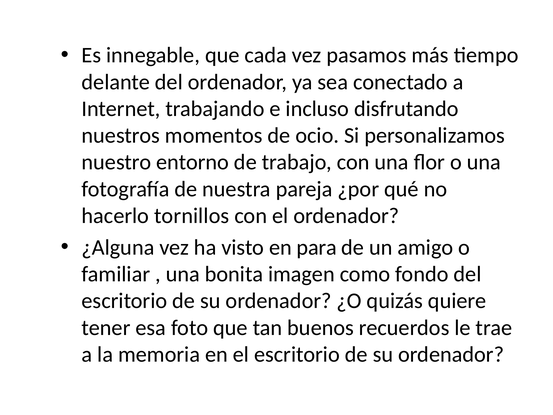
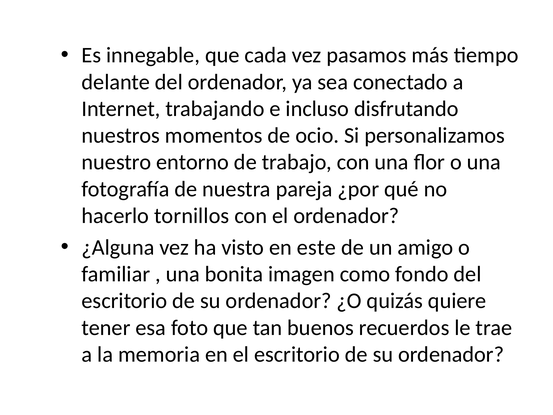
para: para -> este (316, 247)
